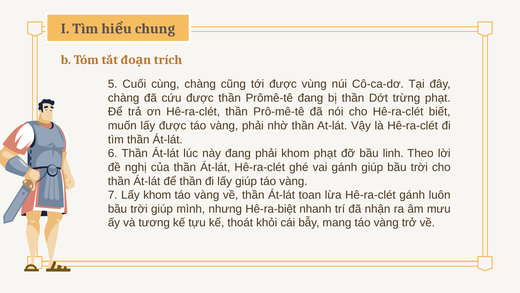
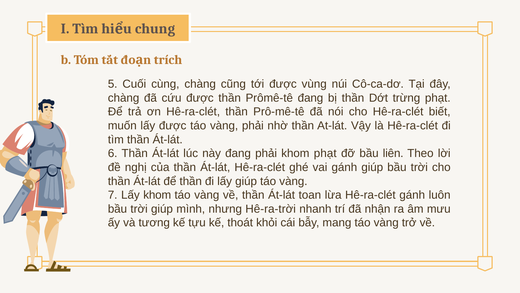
linh: linh -> liên (393, 153)
Hê-ra-biệt: Hê-ra-biệt -> Hê-ra-trời (271, 209)
